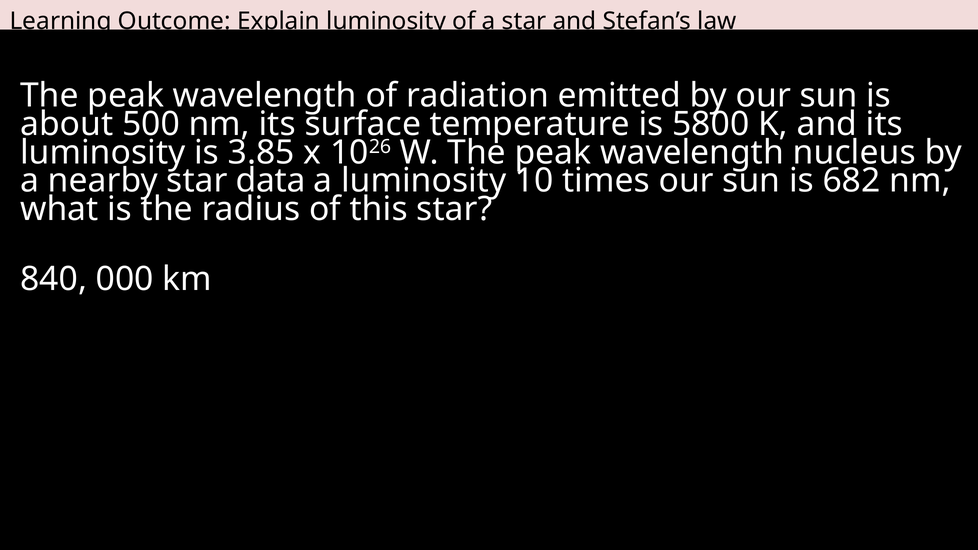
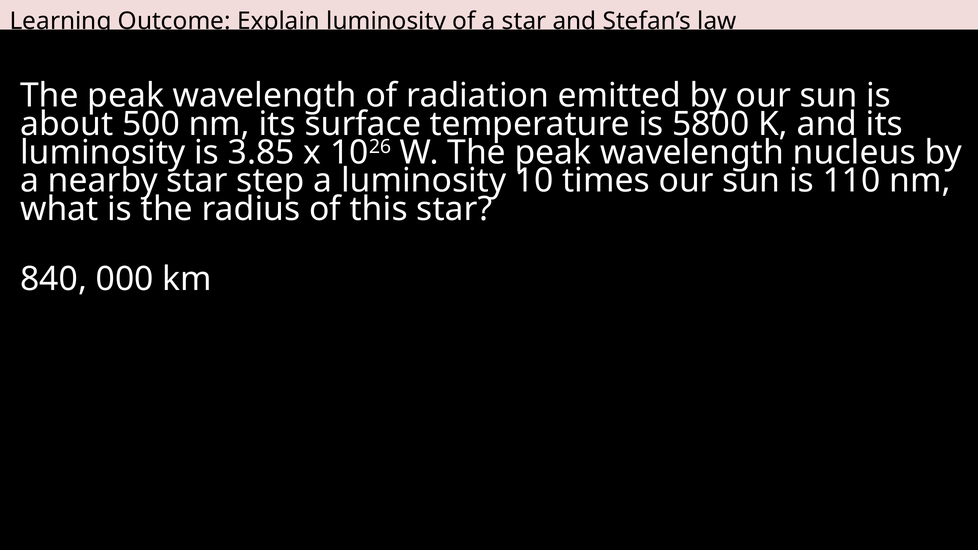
data: data -> step (271, 181)
682: 682 -> 110 (852, 181)
